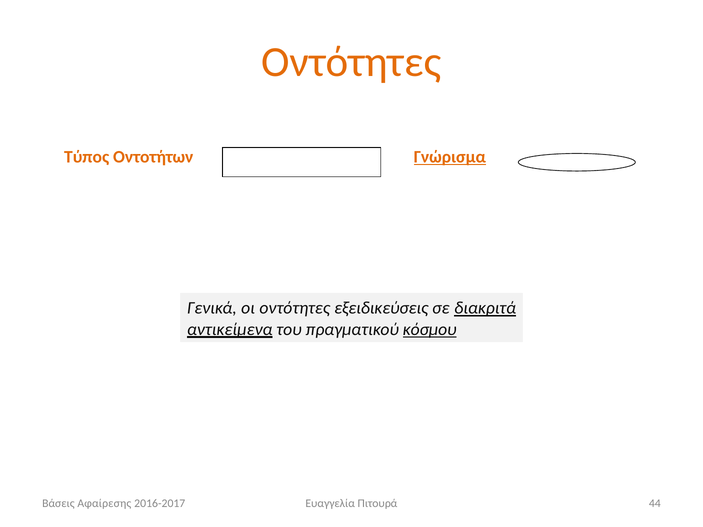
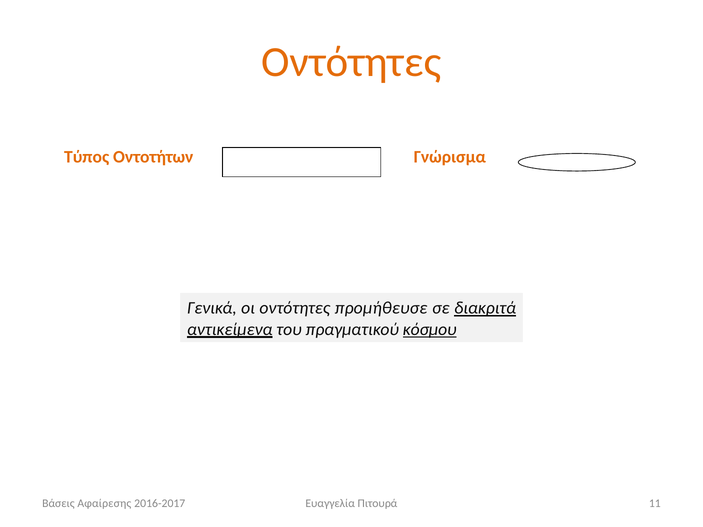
Γνώρισμα underline: present -> none (450, 157)
εξειδικεύσεις: εξειδικεύσεις -> προμήθευσε (381, 308)
44: 44 -> 11 (655, 503)
